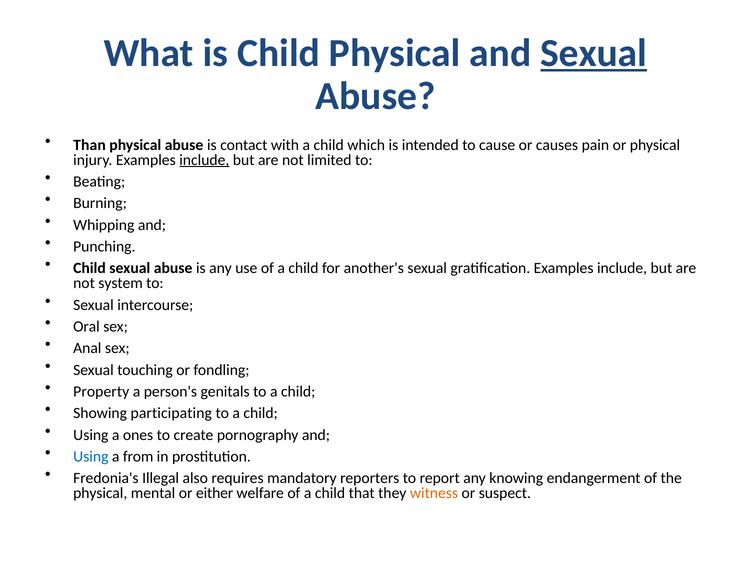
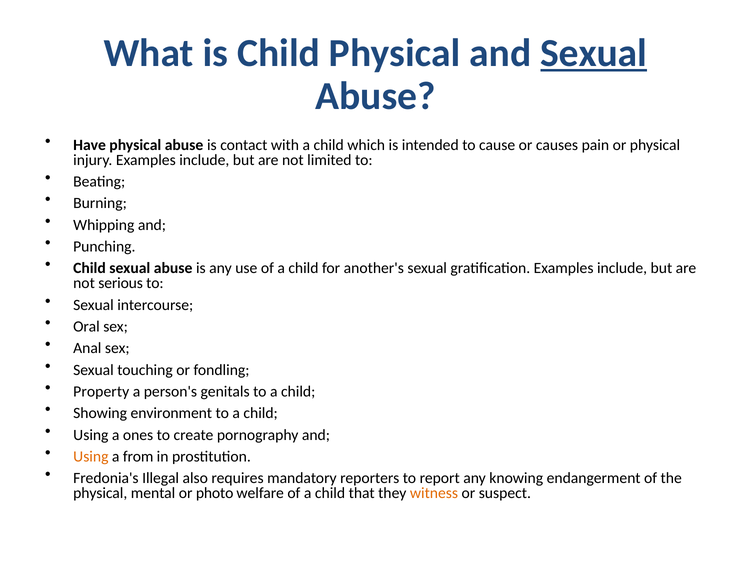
Than: Than -> Have (90, 145)
include underline: present -> none (204, 160)
system: system -> serious (121, 283)
participating: participating -> environment (171, 413)
Using colour: blue -> orange (91, 457)
either: either -> photo (215, 494)
